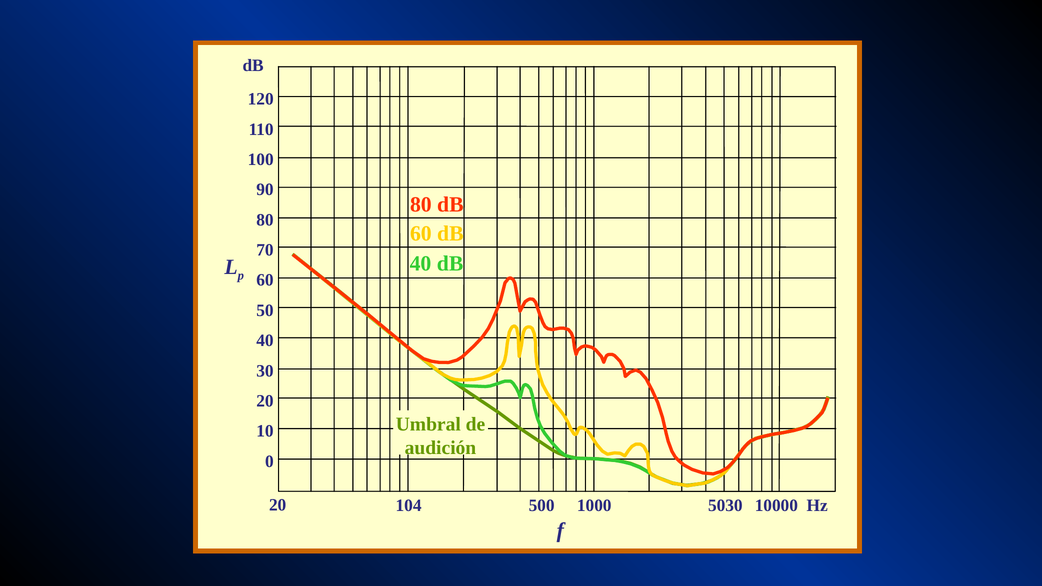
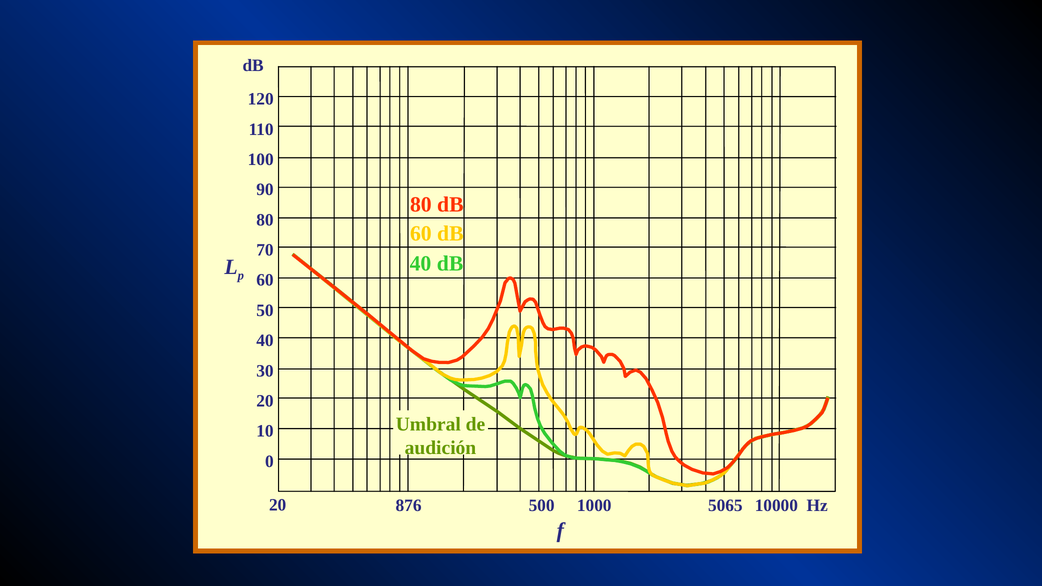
104: 104 -> 876 (409, 506)
5030: 5030 -> 5065 (725, 506)
